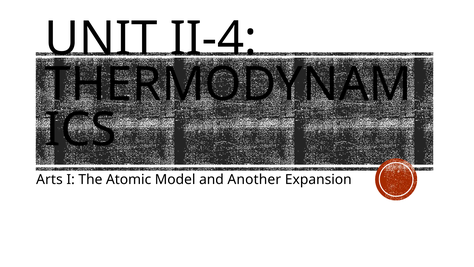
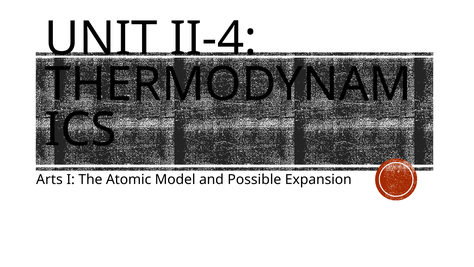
Another: Another -> Possible (254, 179)
